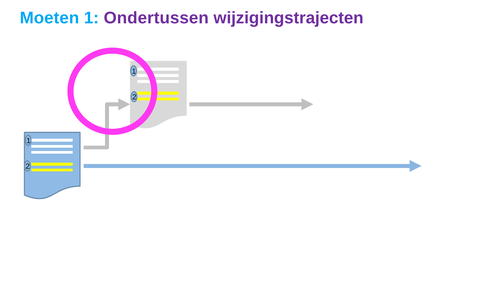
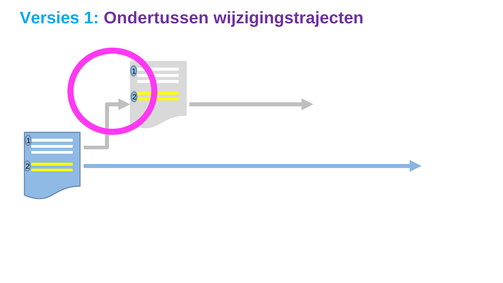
Moeten: Moeten -> Versies (50, 18)
